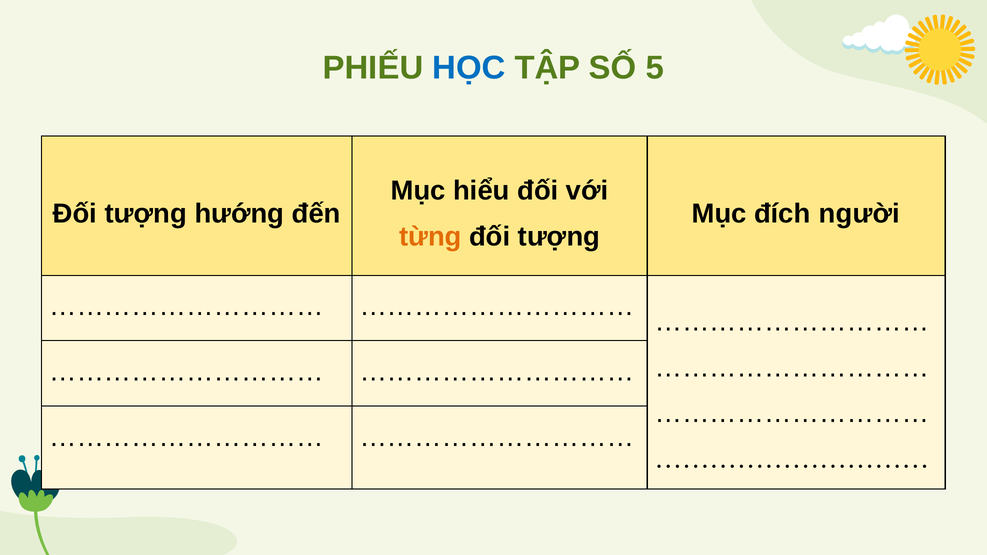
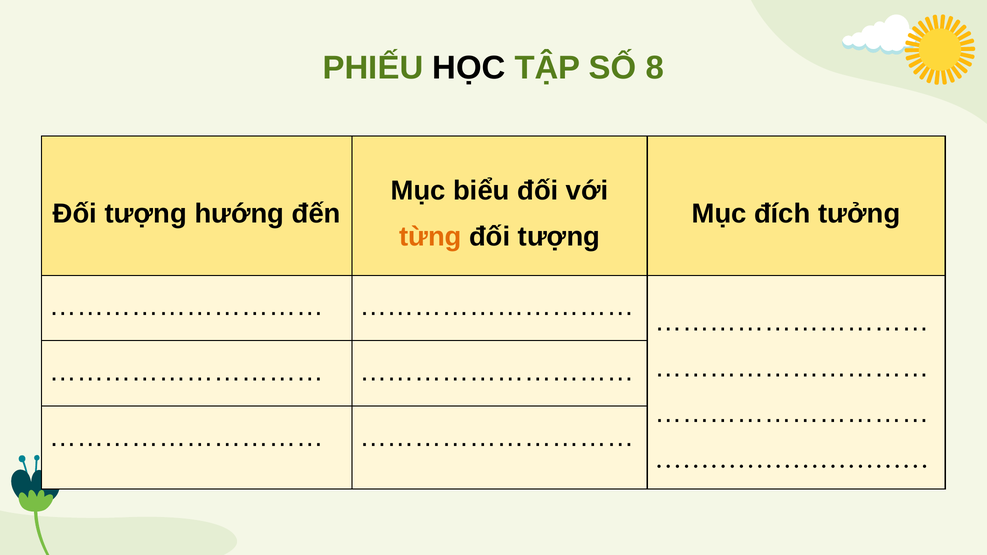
HỌC colour: blue -> black (469, 68)
5: 5 -> 8 (655, 68)
hiểu: hiểu -> biểu (481, 191)
người: người -> tưởng (859, 214)
